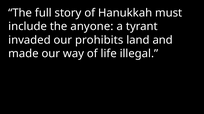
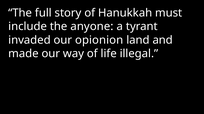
prohibits: prohibits -> opionion (99, 40)
